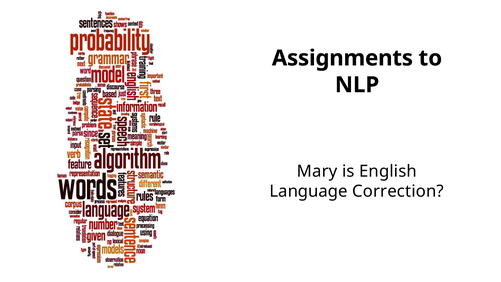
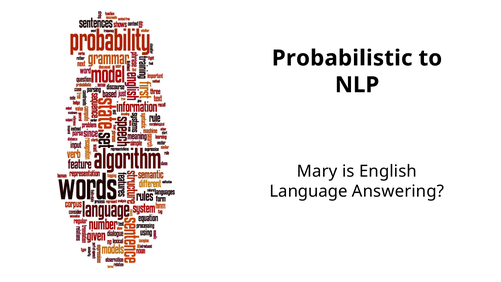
Assignments: Assignments -> Probabilistic (342, 58)
Correction: Correction -> Answering (398, 191)
